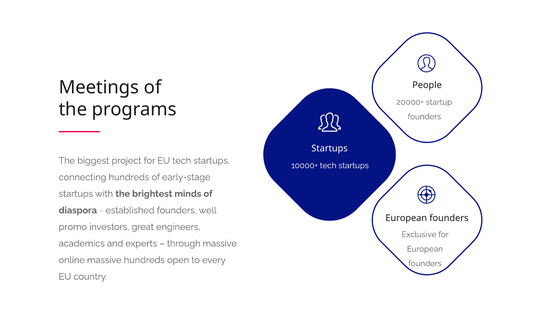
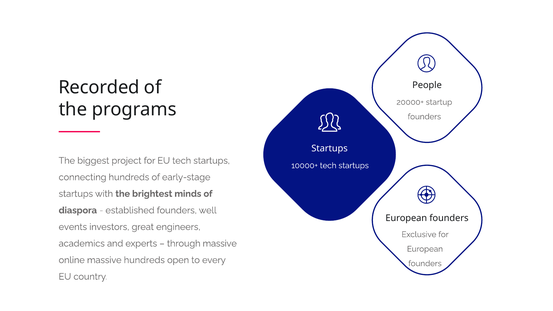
Meetings: Meetings -> Recorded (99, 87)
promo: promo -> events (73, 227)
